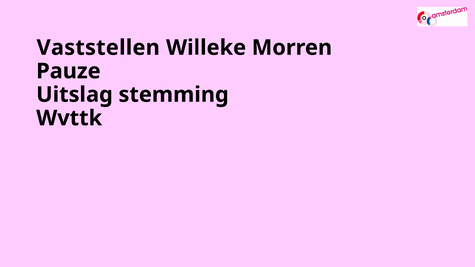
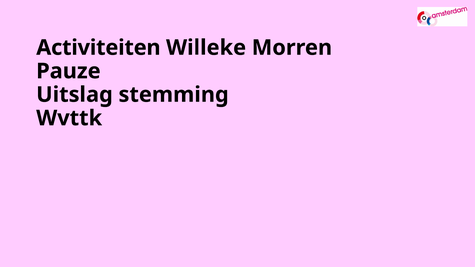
Vaststellen: Vaststellen -> Activiteiten (98, 48)
